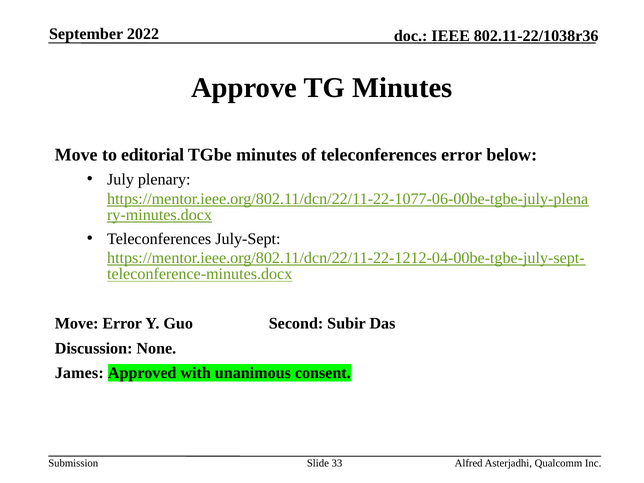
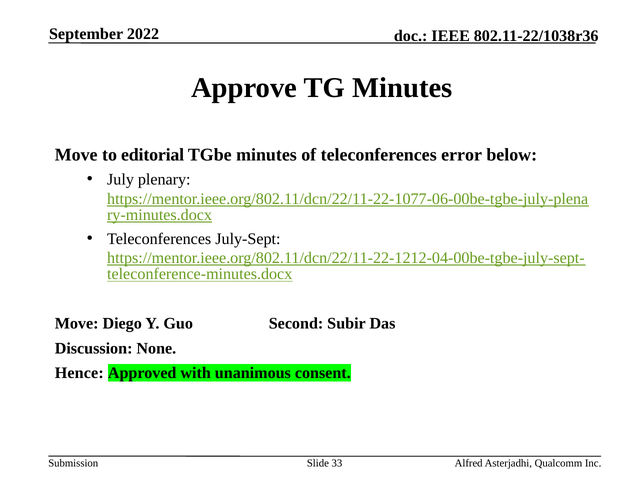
Move Error: Error -> Diego (122, 324)
James: James -> Hence (79, 373)
